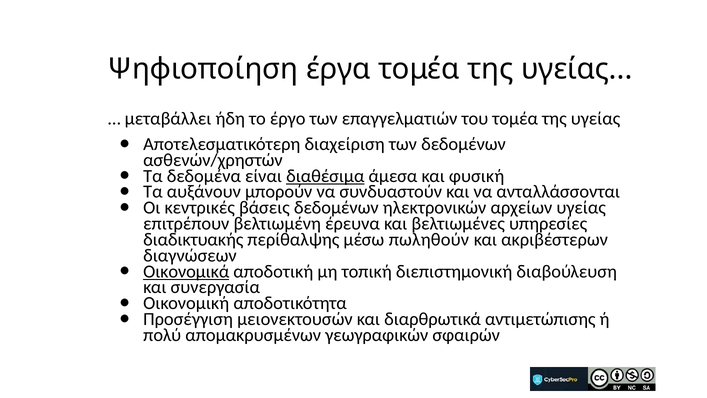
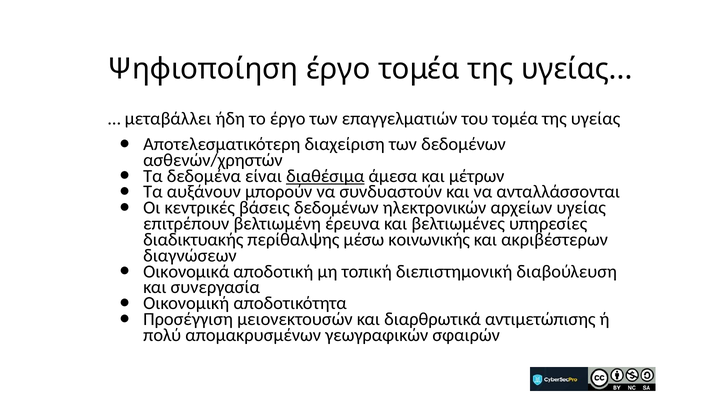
Ψηφιοποίηση έργα: έργα -> έργο (338, 69)
φυσική: φυσική -> μέτρων (477, 176)
πωληθούν: πωληθούν -> κοινωνικής (429, 239)
Οικονομικά underline: present -> none (186, 271)
